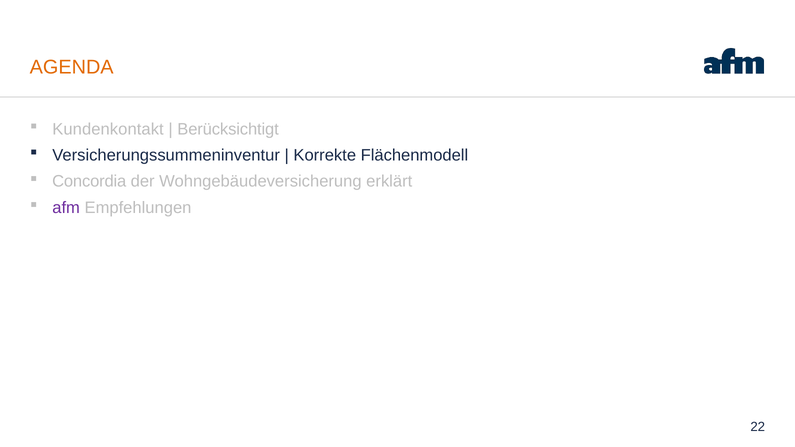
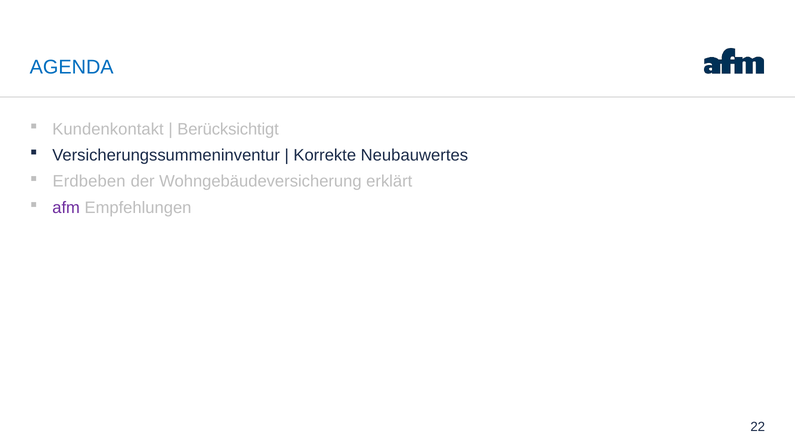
AGENDA colour: orange -> blue (72, 67)
Flächenmodell: Flächenmodell -> Neubauwertes (414, 155)
Concordia: Concordia -> Erdbeben (89, 182)
